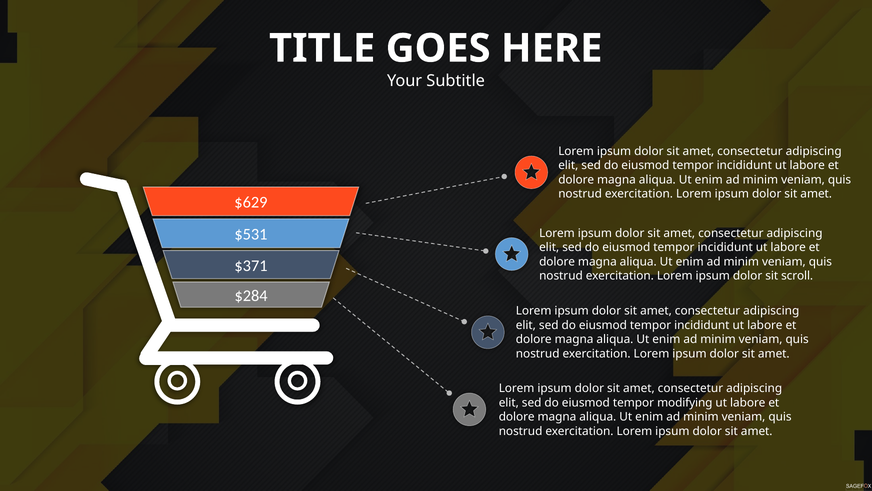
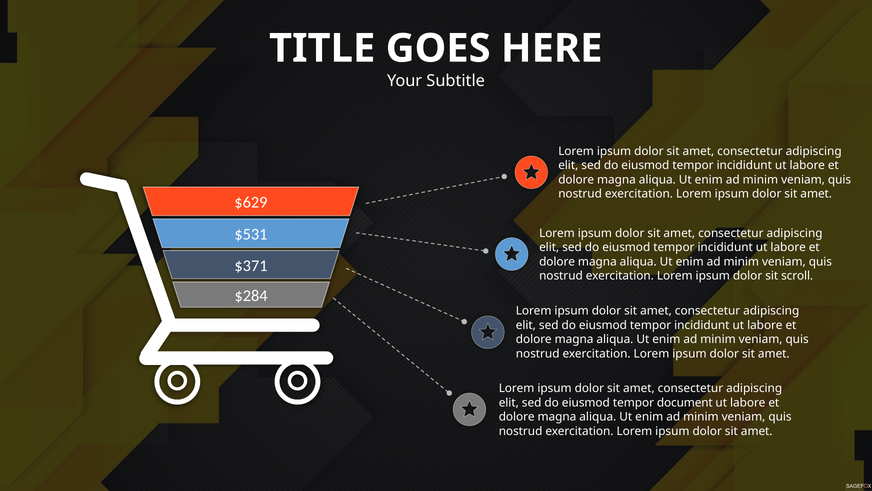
modifying: modifying -> document (685, 402)
